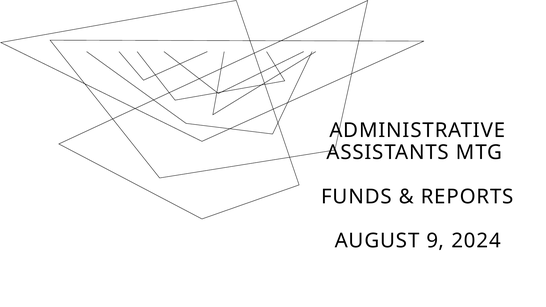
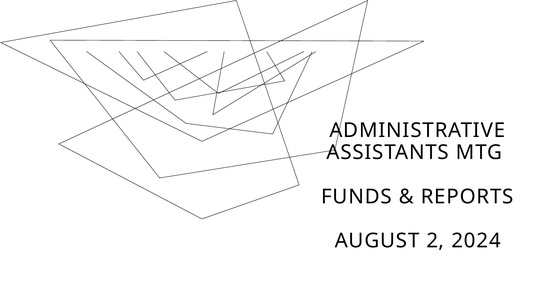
9: 9 -> 2 (435, 241)
